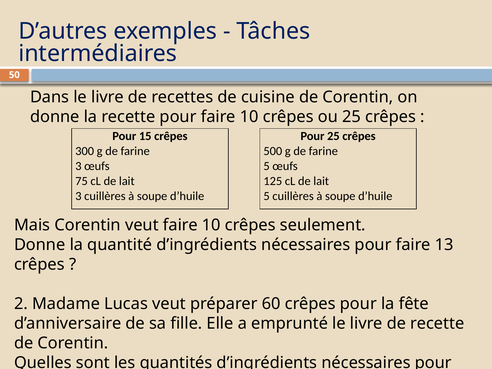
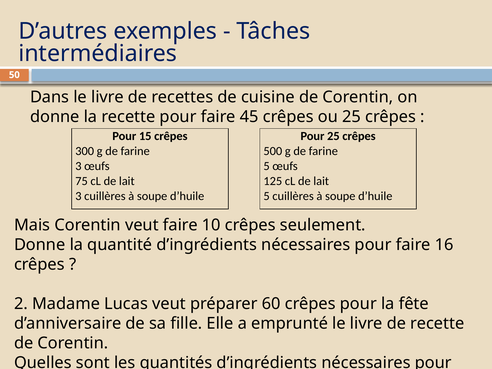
pour faire 10: 10 -> 45 (249, 117)
13: 13 -> 16 (444, 245)
